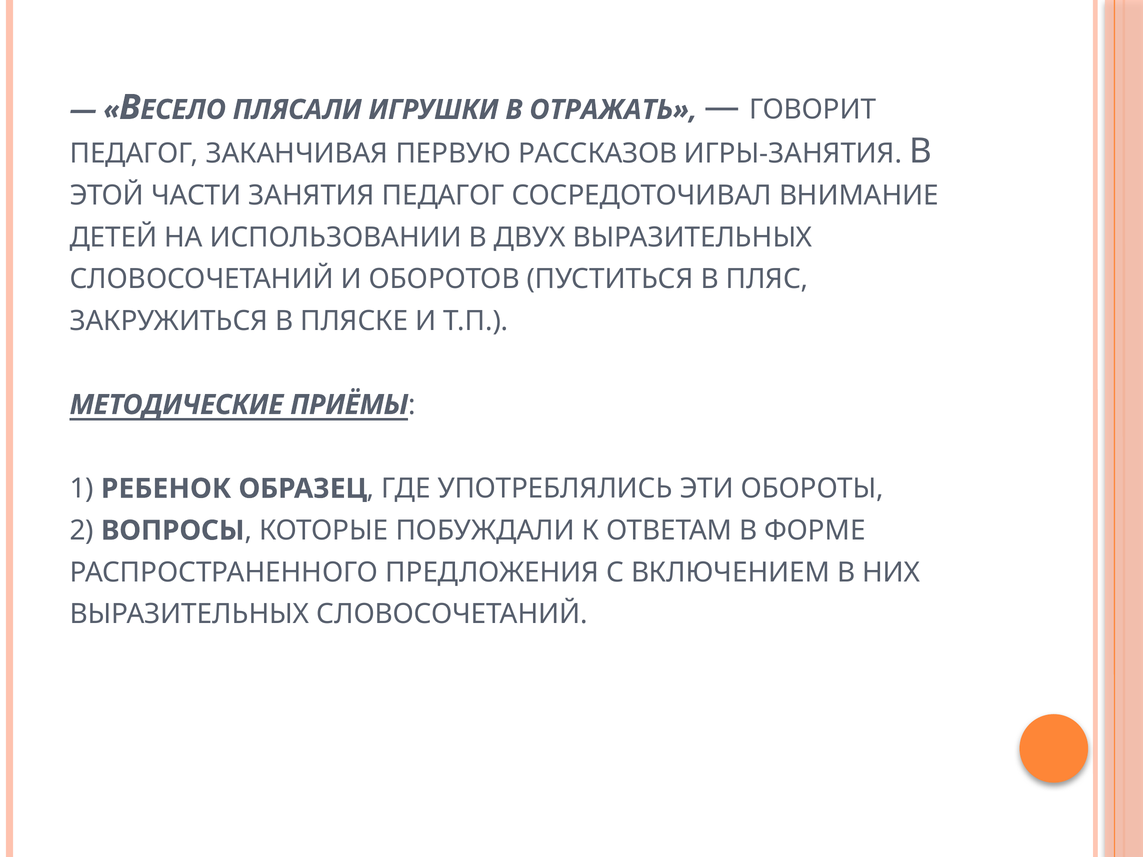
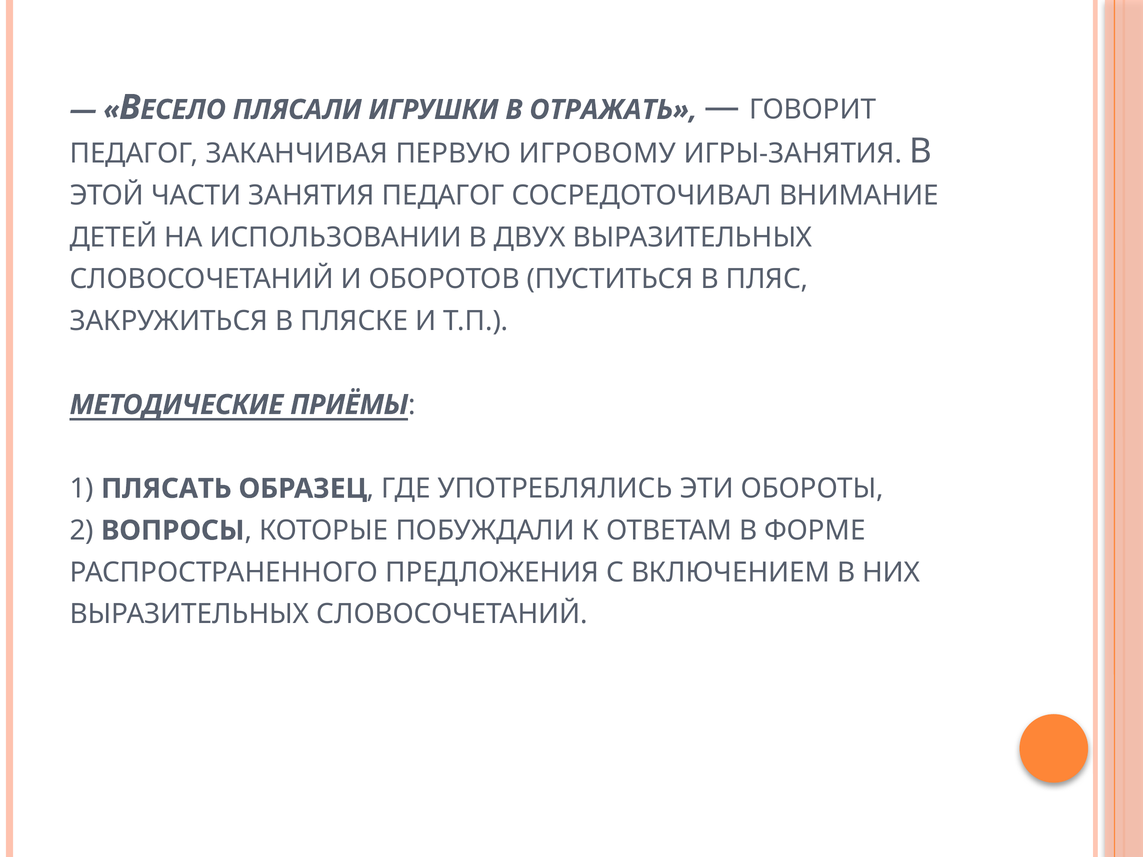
РАССКАЗОВ: РАССКАЗОВ -> ИГРОВОМУ (597, 154)
РЕБЕНОК: РЕБЕНОК -> ПЛЯСАТЬ (166, 489)
